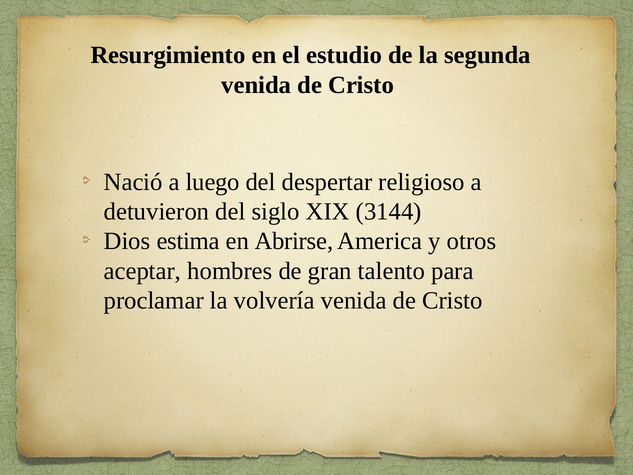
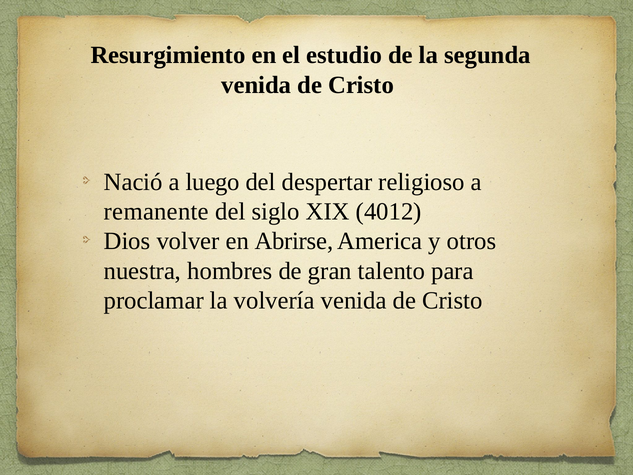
detuvieron: detuvieron -> remanente (156, 211)
3144: 3144 -> 4012 (389, 211)
estima: estima -> volver (188, 241)
aceptar: aceptar -> nuestra (142, 271)
